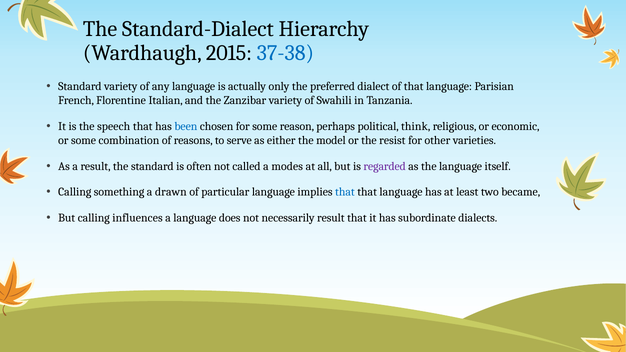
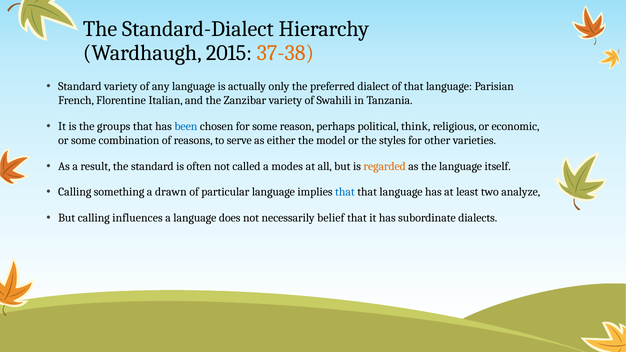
37-38 colour: blue -> orange (285, 53)
speech: speech -> groups (114, 126)
resist: resist -> styles (392, 141)
regarded colour: purple -> orange (385, 166)
became: became -> analyze (521, 192)
necessarily result: result -> belief (331, 218)
